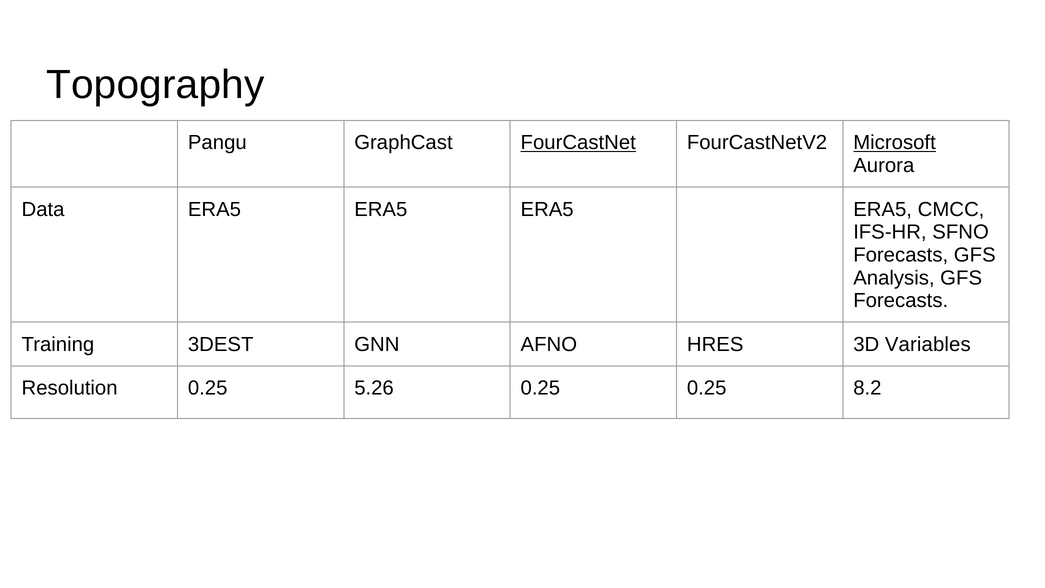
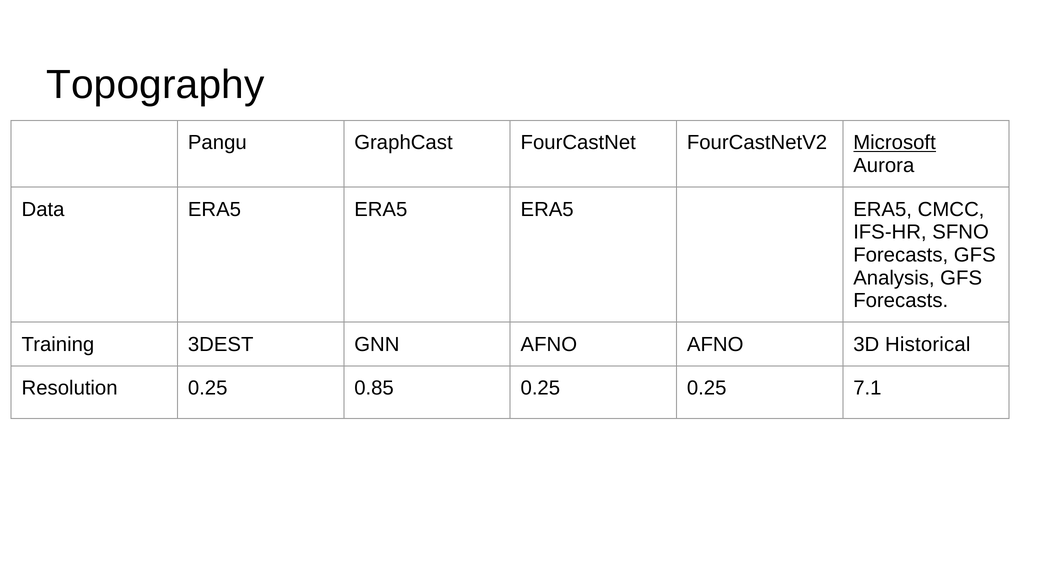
FourCastNet underline: present -> none (578, 143)
AFNO HRES: HRES -> AFNO (715, 344)
Variables: Variables -> Historical (928, 344)
5.26: 5.26 -> 0.85 (374, 388)
8.2: 8.2 -> 7.1 (867, 388)
